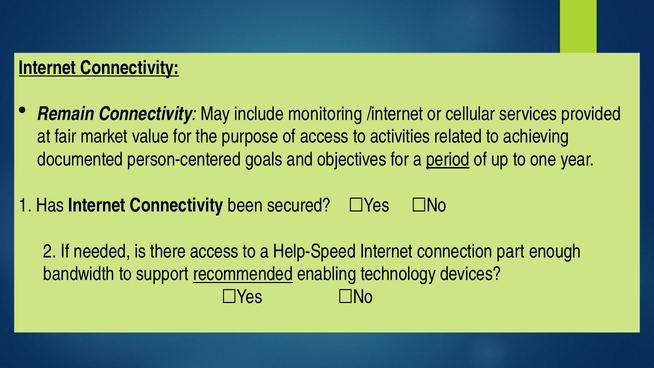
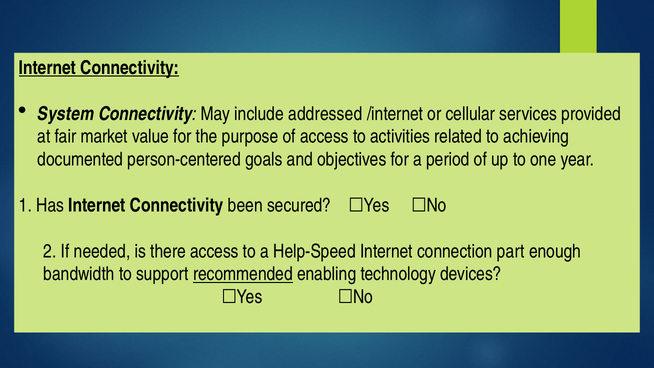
Remain: Remain -> System (66, 114)
monitoring: monitoring -> addressed (325, 114)
period underline: present -> none (448, 160)
